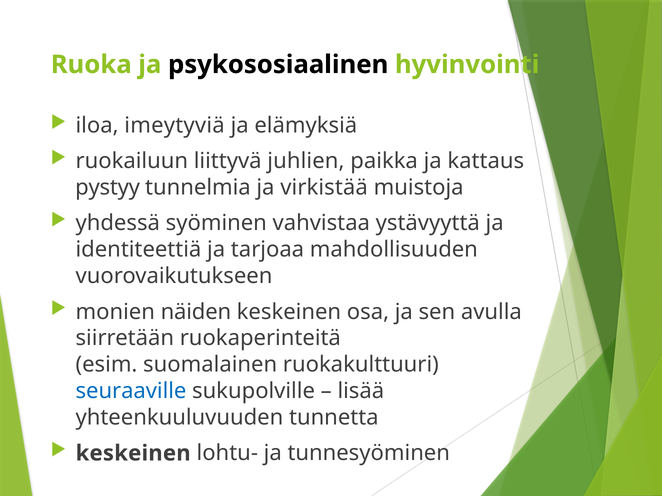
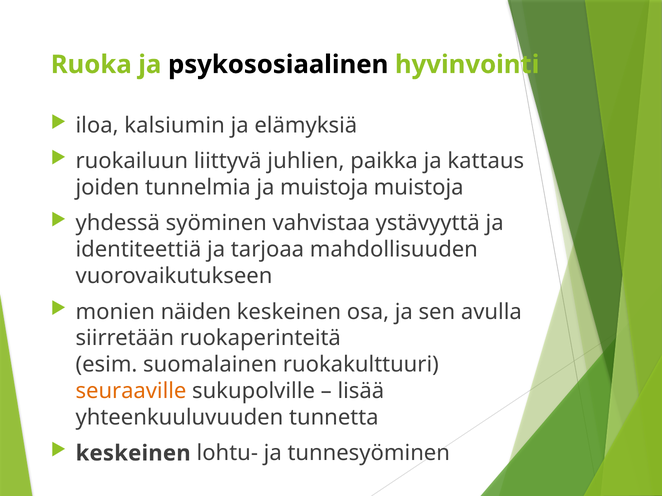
imeytyviä: imeytyviä -> kalsiumin (175, 126)
pystyy: pystyy -> joiden (108, 188)
ja virkistää: virkistää -> muistoja (324, 188)
seuraaville colour: blue -> orange (131, 392)
